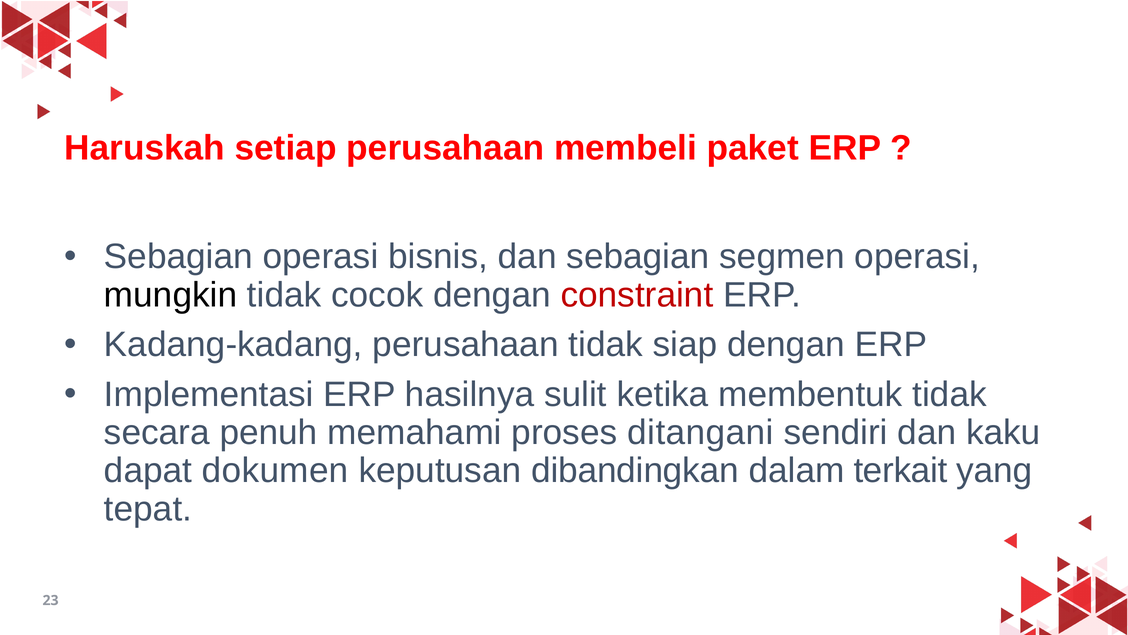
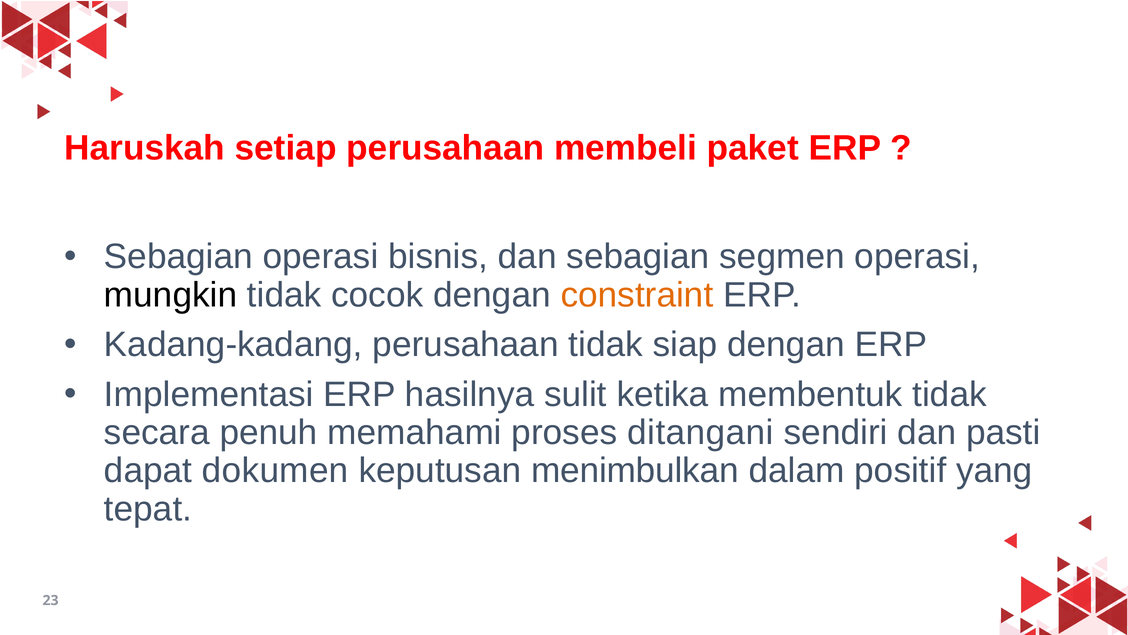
constraint colour: red -> orange (637, 295)
kaku: kaku -> pasti (1003, 432)
dibandingkan: dibandingkan -> menimbulkan (635, 471)
terkait: terkait -> positif (900, 471)
